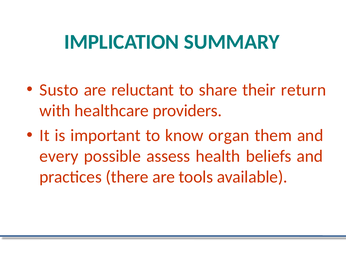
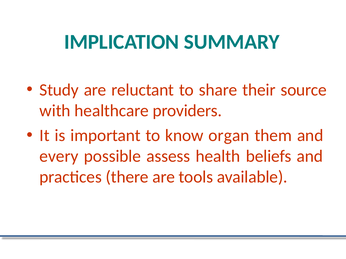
Susto: Susto -> Study (59, 90)
return: return -> source (304, 90)
